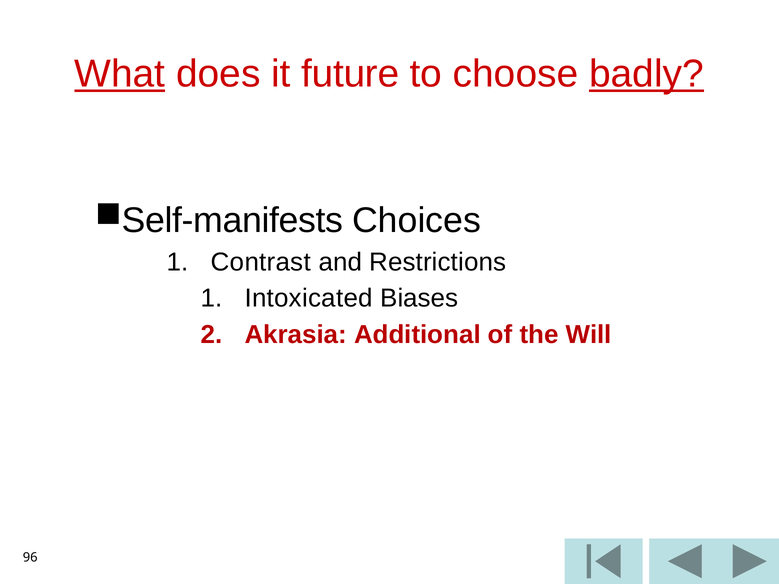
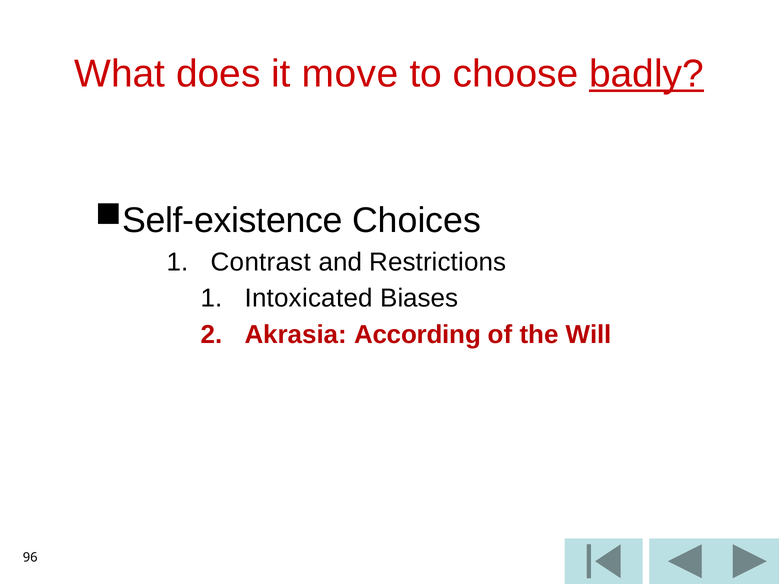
What underline: present -> none (120, 74)
future: future -> move (350, 74)
Self-manifests: Self-manifests -> Self-existence (232, 221)
Additional: Additional -> According (418, 335)
